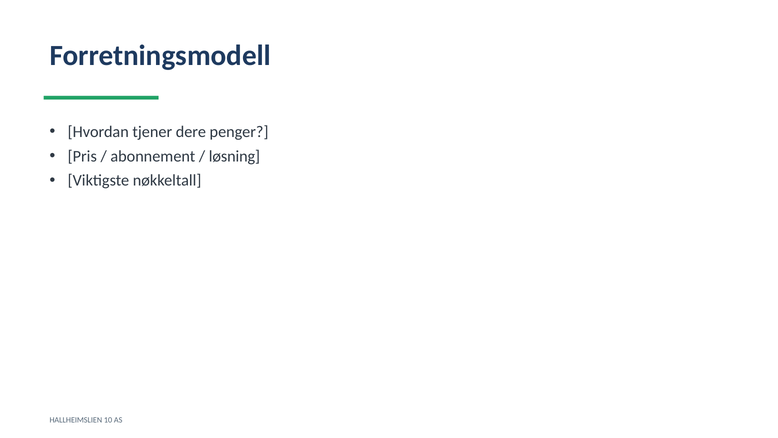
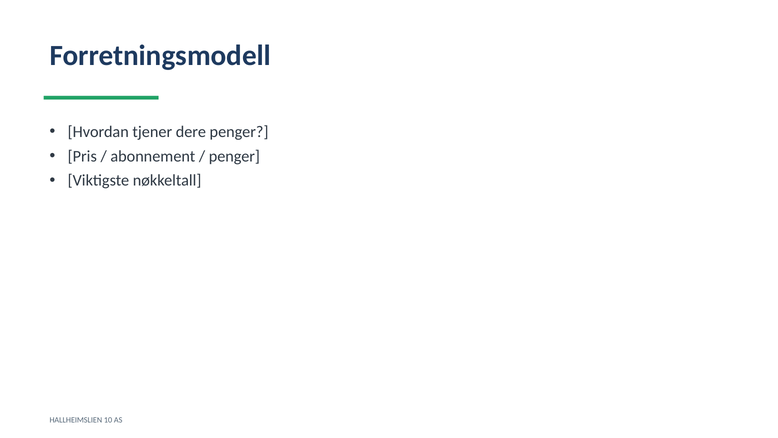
løsning: løsning -> penger (234, 156)
